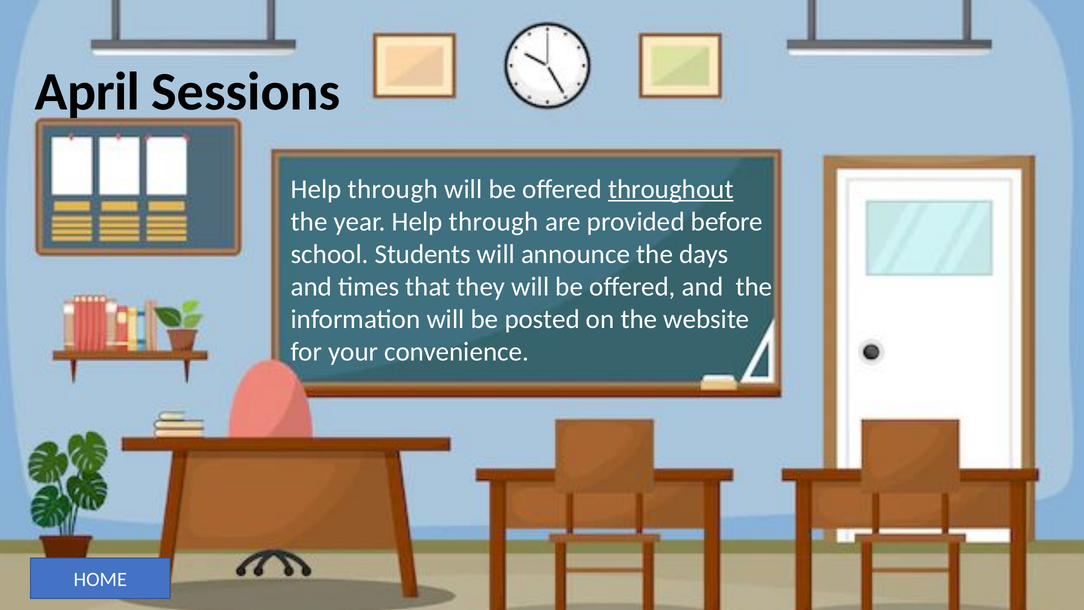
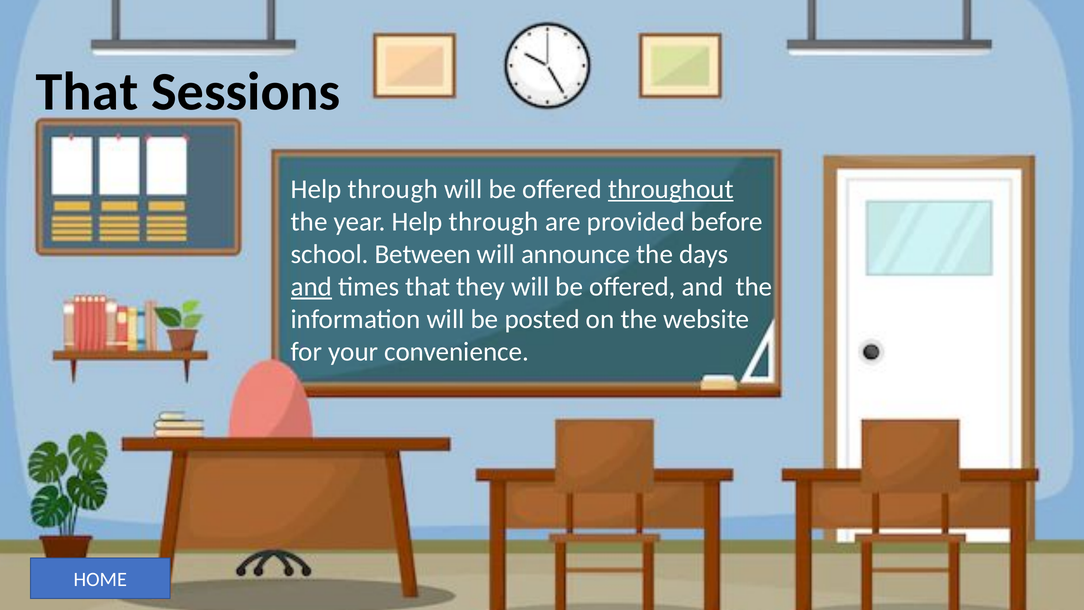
April: April -> That (87, 92)
Students: Students -> Between (423, 254)
and underline: none -> present (312, 287)
